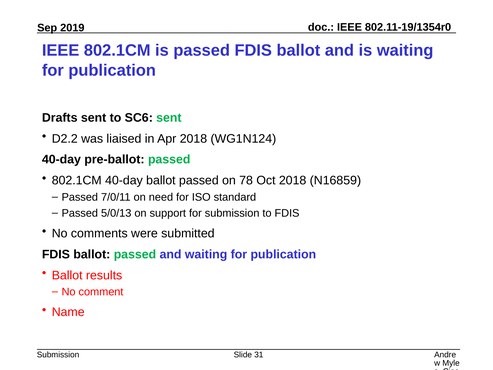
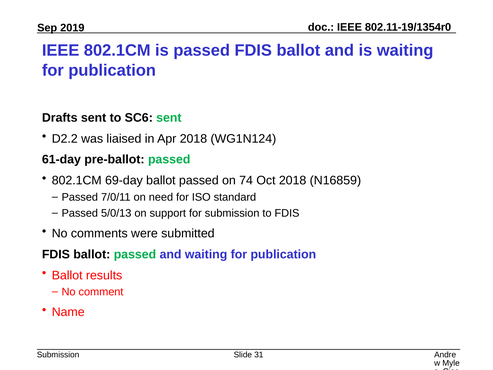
40-day: 40-day -> 61-day (61, 159)
802.1CM 40-day: 40-day -> 69-day (124, 180)
78: 78 -> 74 (246, 180)
